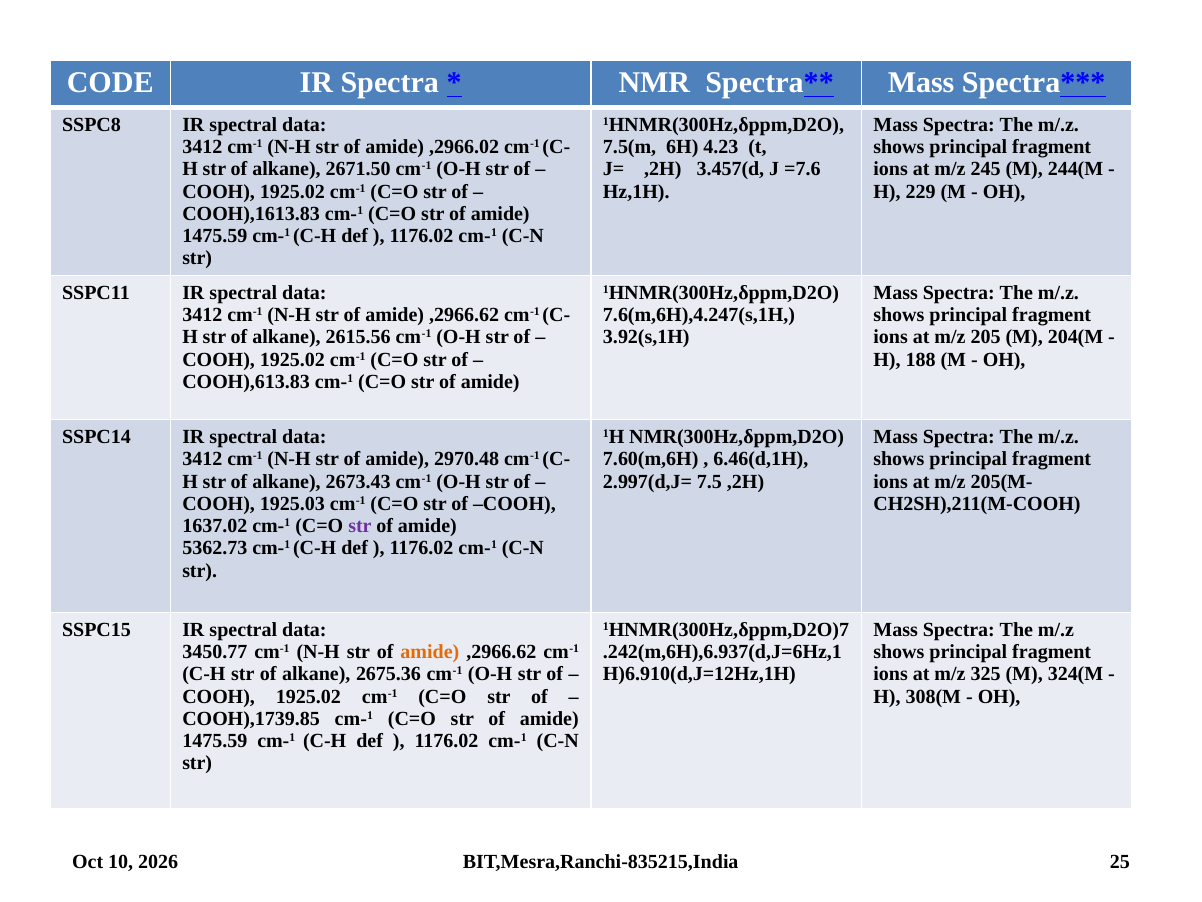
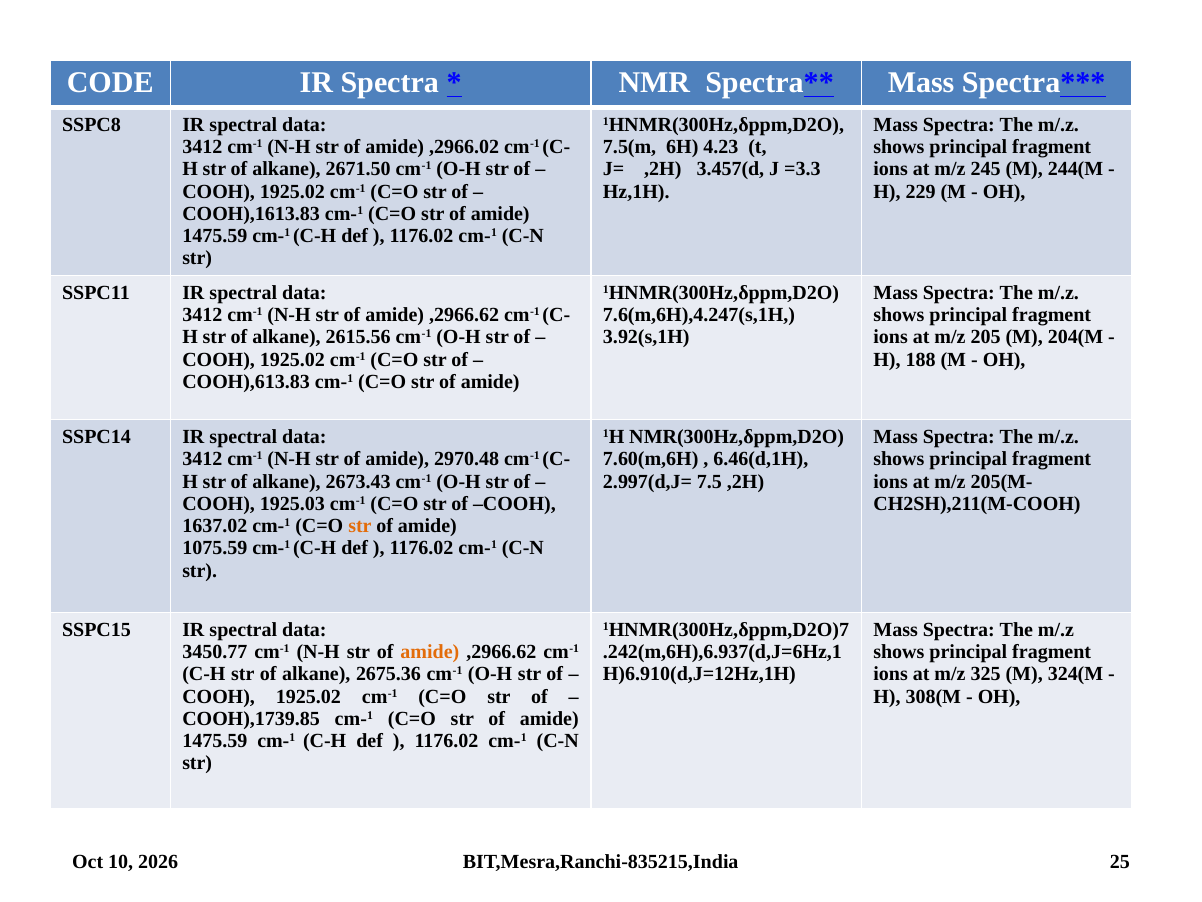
=7.6: =7.6 -> =3.3 (802, 169)
str colour: purple -> orange (360, 526)
5362.73: 5362.73 -> 1075.59 (215, 548)
